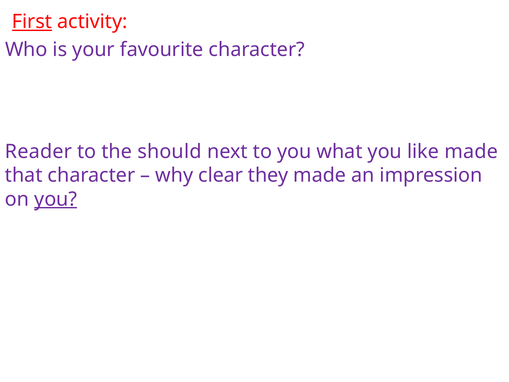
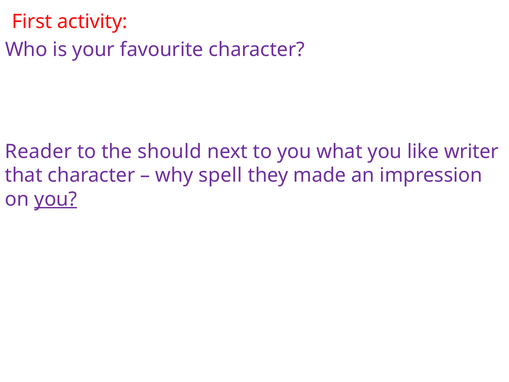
First underline: present -> none (32, 22)
like made: made -> writer (471, 151)
clear: clear -> spell (220, 175)
